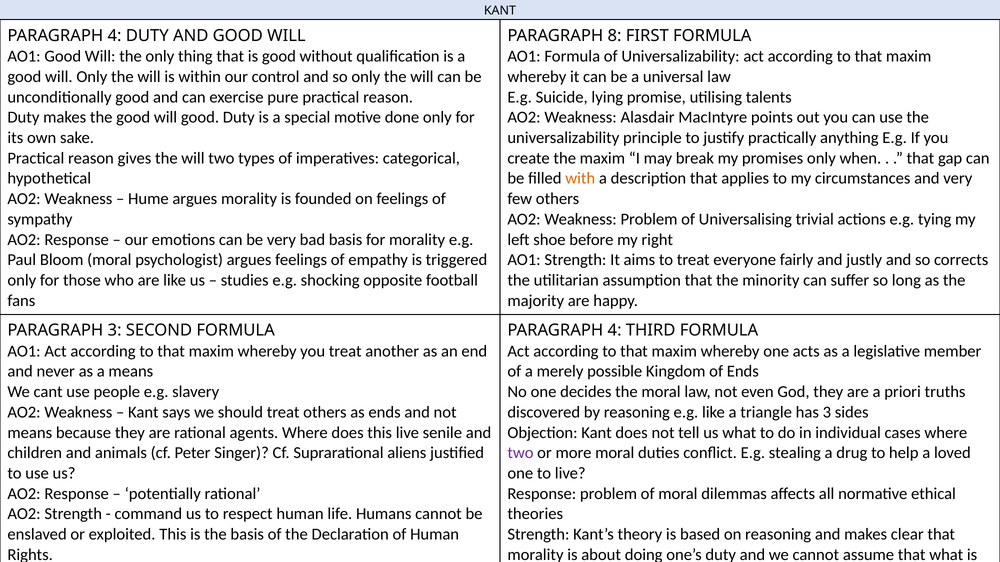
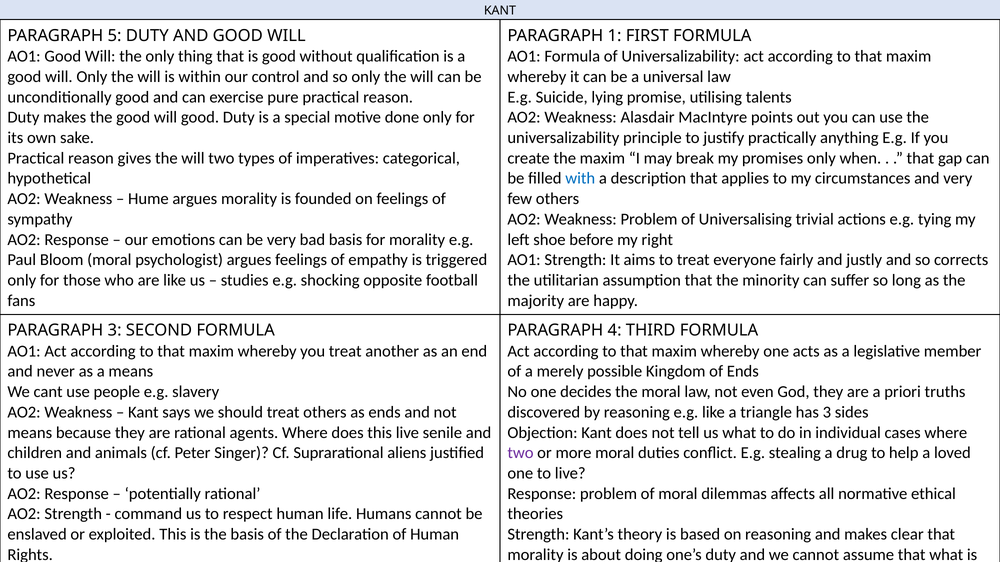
4: 4 -> 5 (115, 36)
8: 8 -> 1 (615, 36)
with colour: orange -> blue (580, 179)
